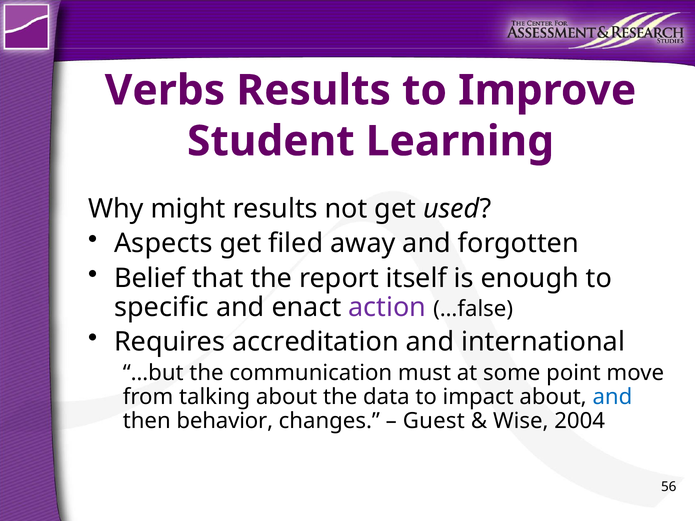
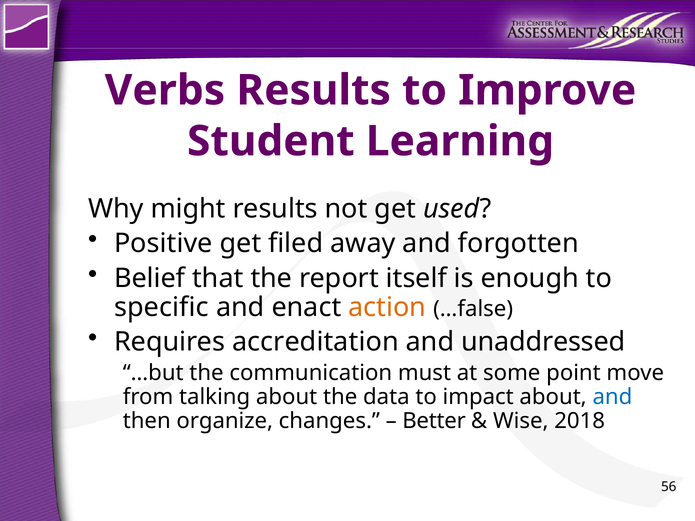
Aspects: Aspects -> Positive (163, 244)
action colour: purple -> orange (387, 307)
international: international -> unaddressed (543, 342)
behavior: behavior -> organize (225, 421)
Guest: Guest -> Better (434, 421)
2004: 2004 -> 2018 (580, 421)
